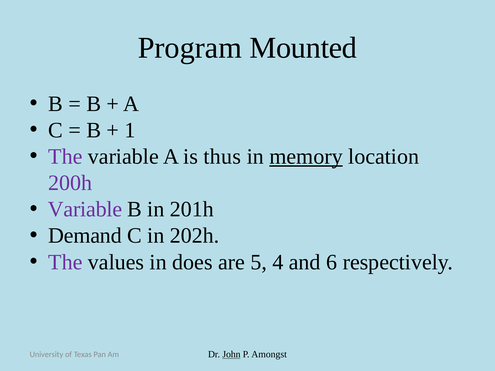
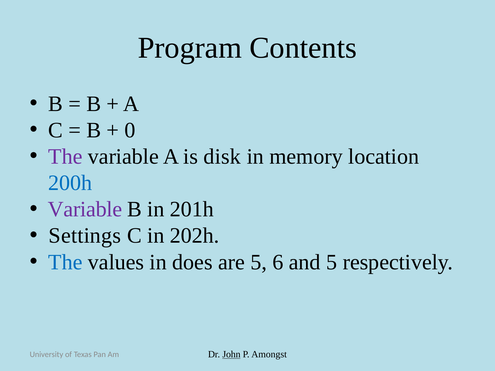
Mounted: Mounted -> Contents (303, 48)
1: 1 -> 0 (130, 130)
thus: thus -> disk (222, 157)
memory underline: present -> none (306, 157)
200h colour: purple -> blue (70, 183)
Demand: Demand -> Settings (85, 236)
The colour: purple -> blue (65, 262)
4: 4 -> 6 (278, 262)
and 6: 6 -> 5 (332, 262)
